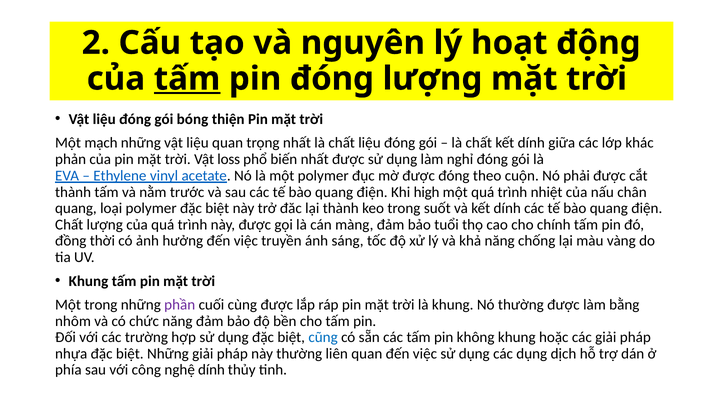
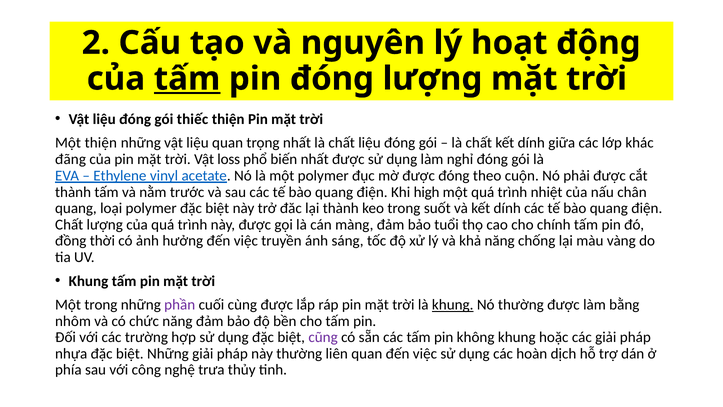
bóng: bóng -> thiếc (192, 119)
Một mạch: mạch -> thiện (101, 143)
phản: phản -> đãng (71, 159)
khung underline: none -> present (453, 305)
cũng colour: blue -> purple (323, 337)
các dụng: dụng -> hoàn (532, 353)
nghệ dính: dính -> trưa (211, 370)
